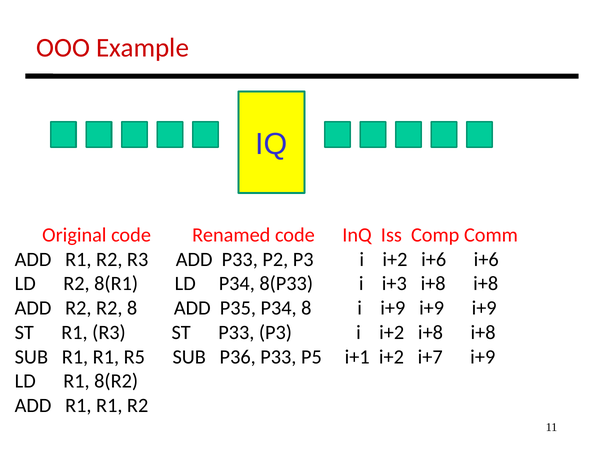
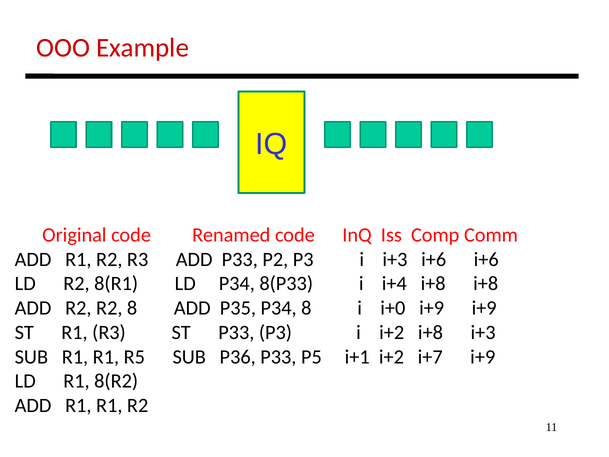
P2 P3 i i+2: i+2 -> i+3 (395, 259)
i+3: i+3 -> i+4 (394, 284)
i i+9: i+9 -> i+0 (393, 308)
i+2 i+8 i+8: i+8 -> i+3 (483, 332)
